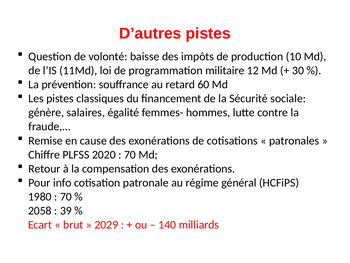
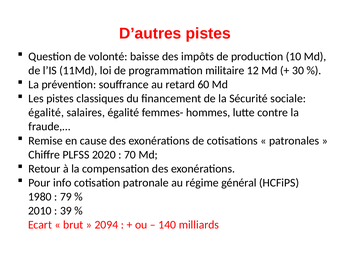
génère: génère -> égalité (46, 112)
70: 70 -> 79 (66, 196)
2058: 2058 -> 2010 (40, 210)
2029: 2029 -> 2094 (106, 224)
